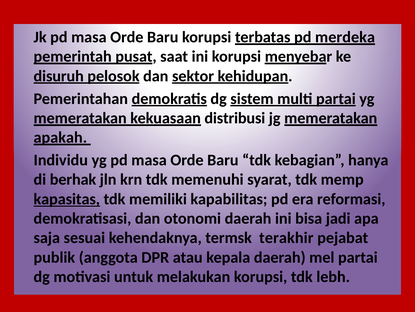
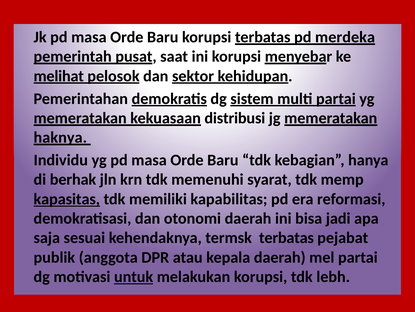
disuruh: disuruh -> melihat (59, 76)
apakah: apakah -> haknya (60, 137)
termsk terakhir: terakhir -> terbatas (286, 237)
untuk underline: none -> present (134, 276)
